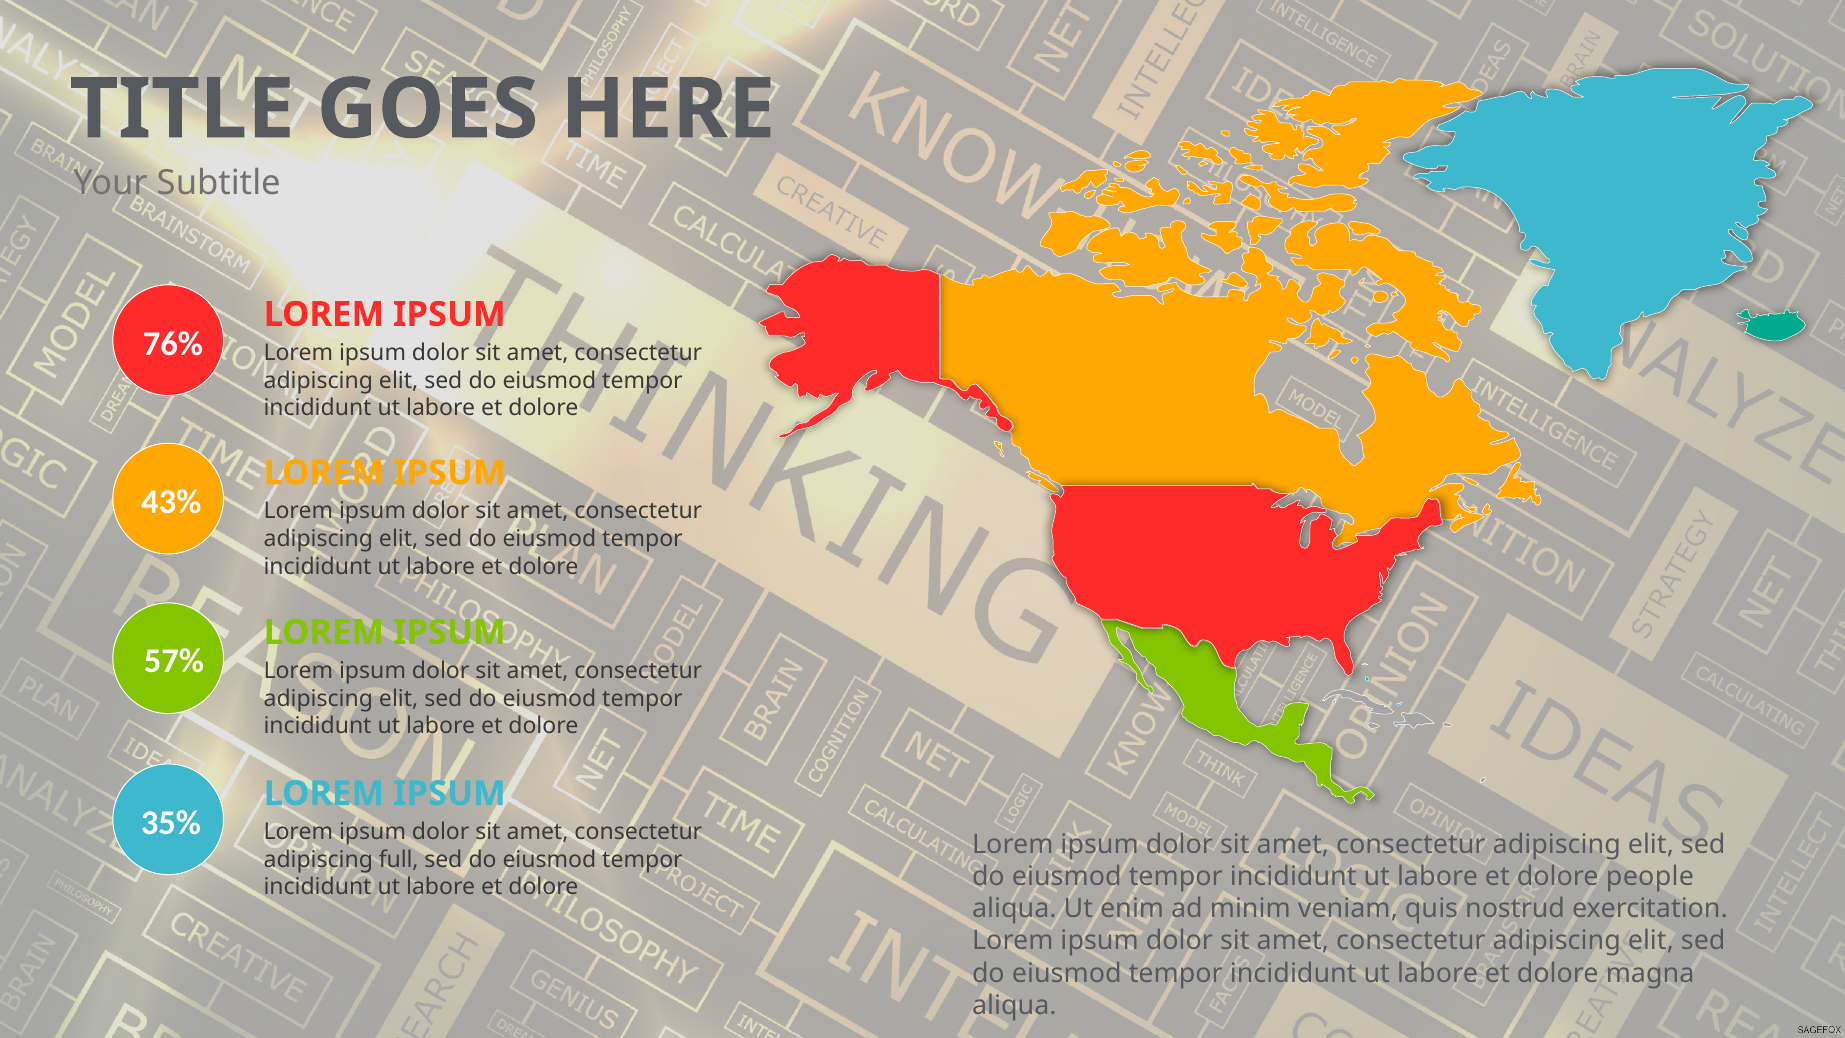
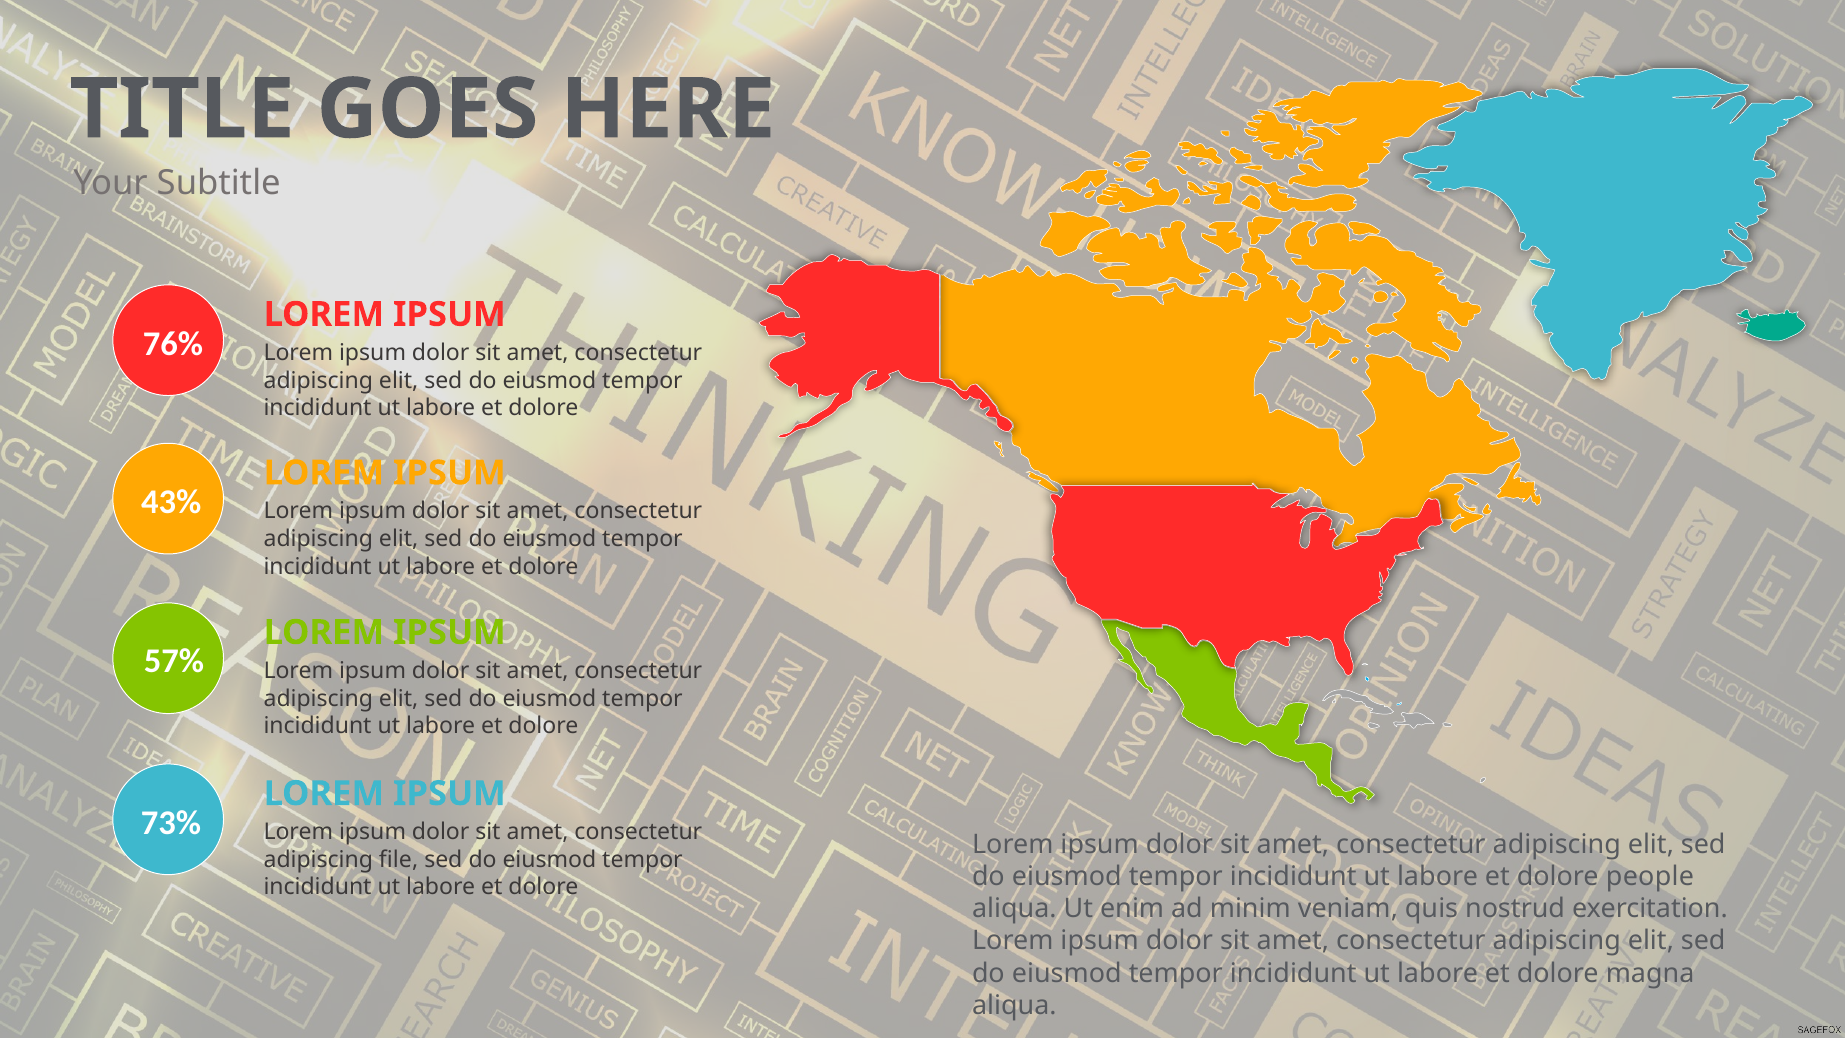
35%: 35% -> 73% (171, 823)
full: full -> file (399, 860)
